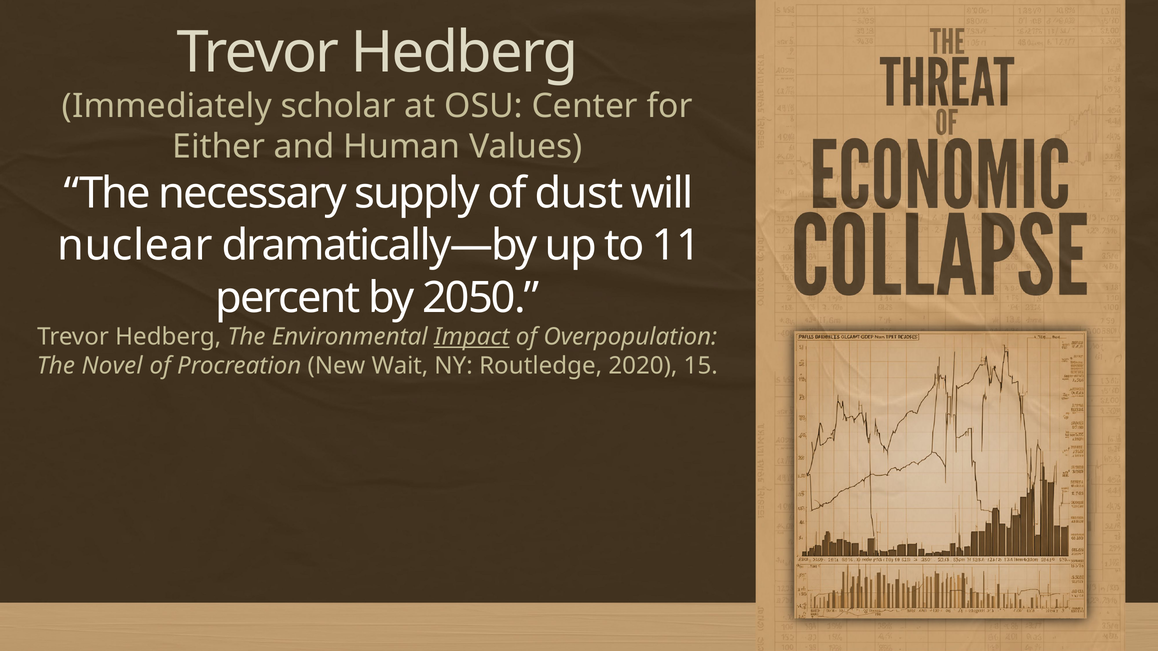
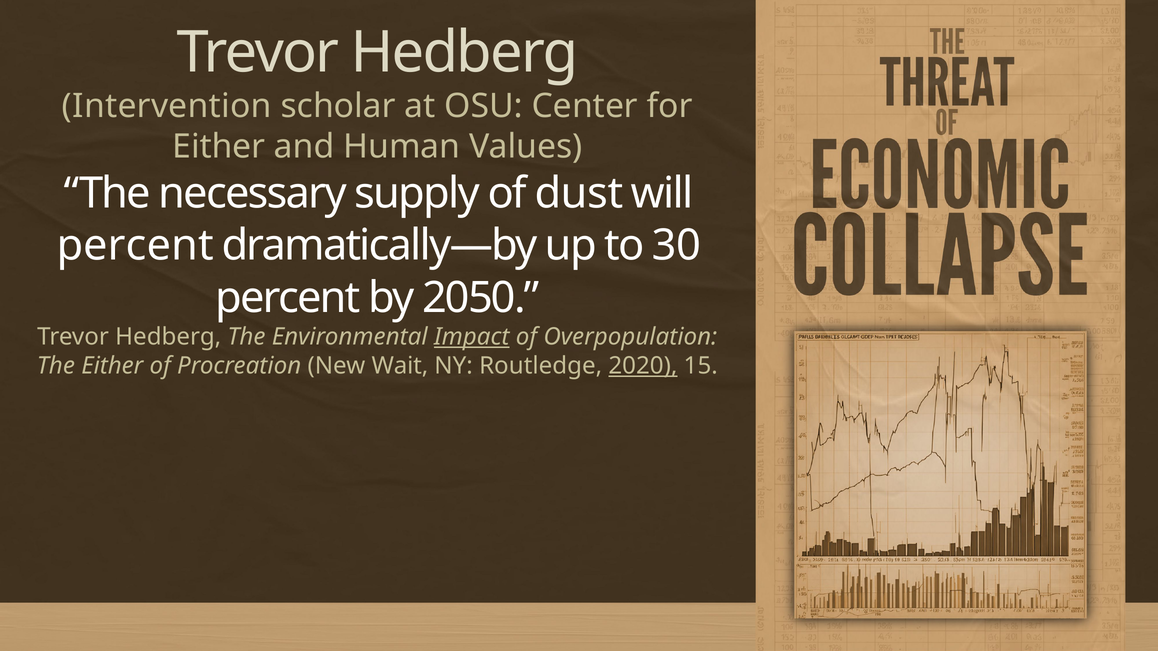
Immediately: Immediately -> Intervention (167, 106)
nuclear: nuclear -> percent (135, 246)
11: 11 -> 30 (676, 246)
The Novel: Novel -> Either (112, 366)
2020 underline: none -> present (643, 366)
